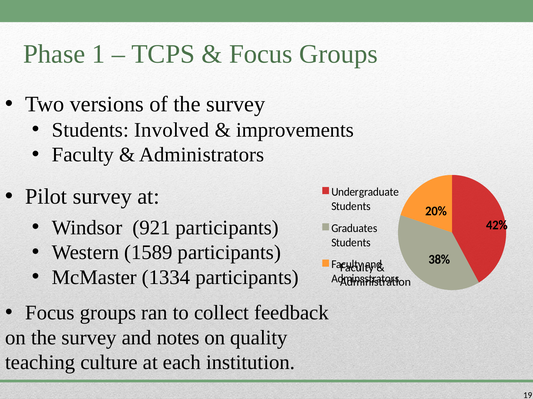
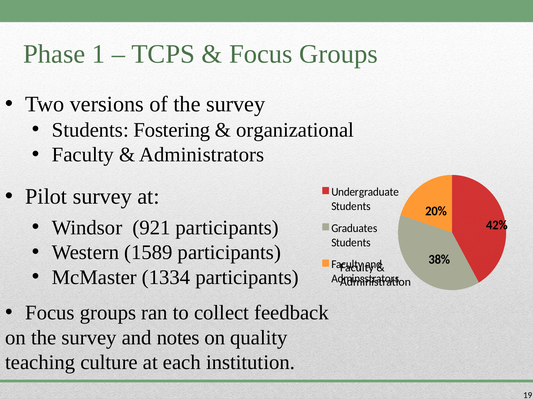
Involved: Involved -> Fostering (172, 130)
improvements: improvements -> organizational (295, 130)
